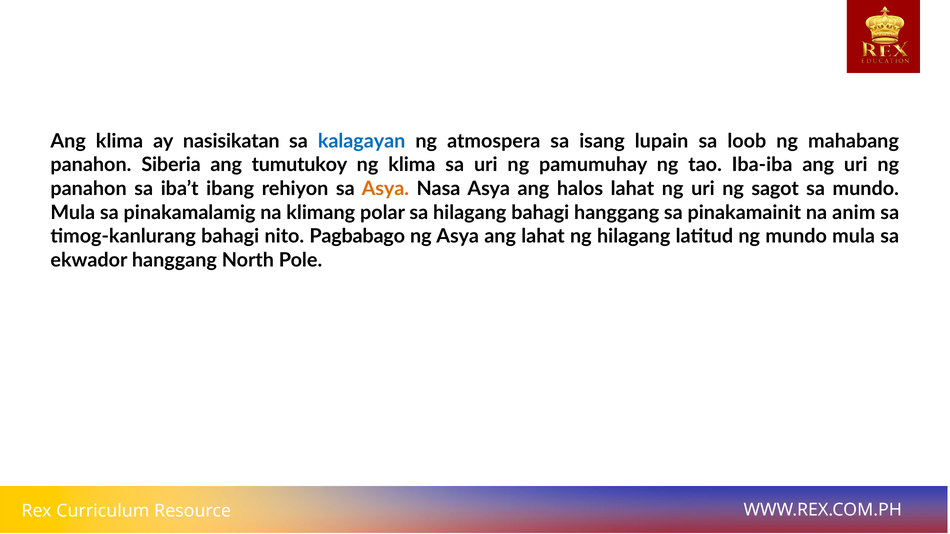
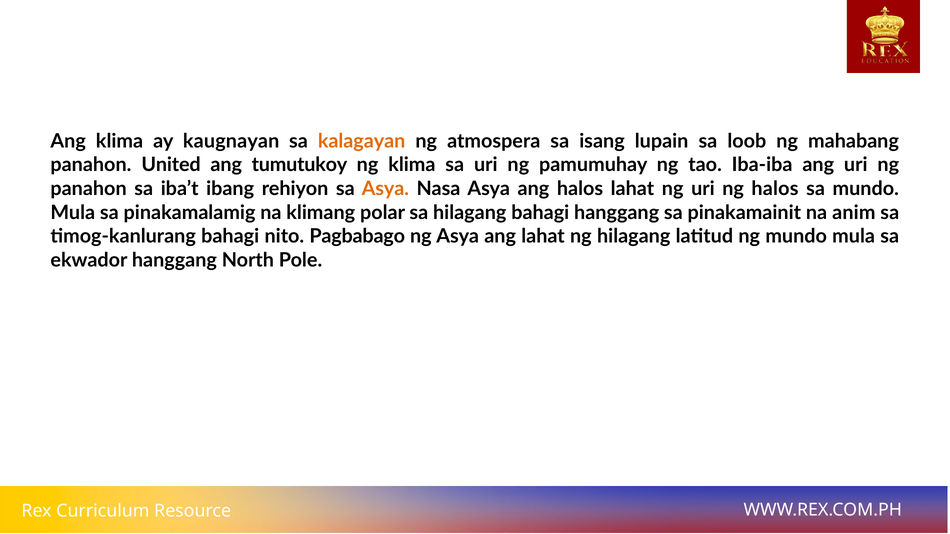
nasisikatan: nasisikatan -> kaugnayan (231, 141)
kalagayan colour: blue -> orange (362, 141)
Siberia: Siberia -> United (171, 165)
ng sagot: sagot -> halos (775, 189)
